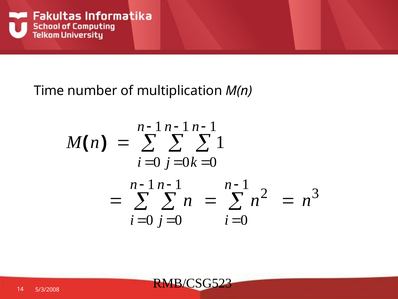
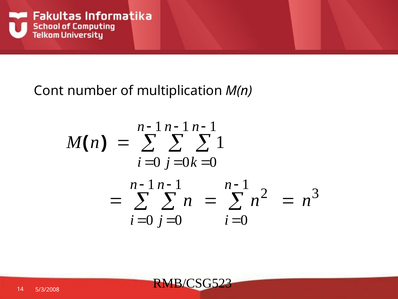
Time: Time -> Cont (49, 90)
